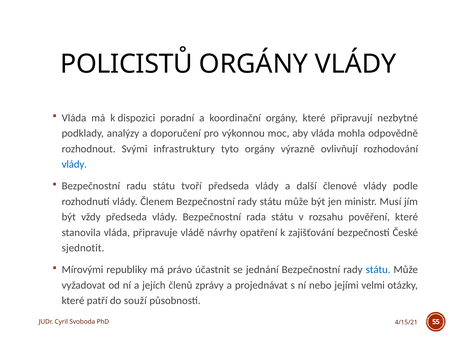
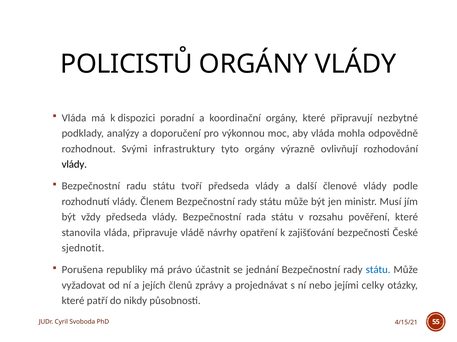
vlády colour: blue -> black (74, 165)
Mírovými: Mírovými -> Porušena (82, 270)
velmi: velmi -> celky (373, 286)
souží: souží -> nikdy (135, 301)
